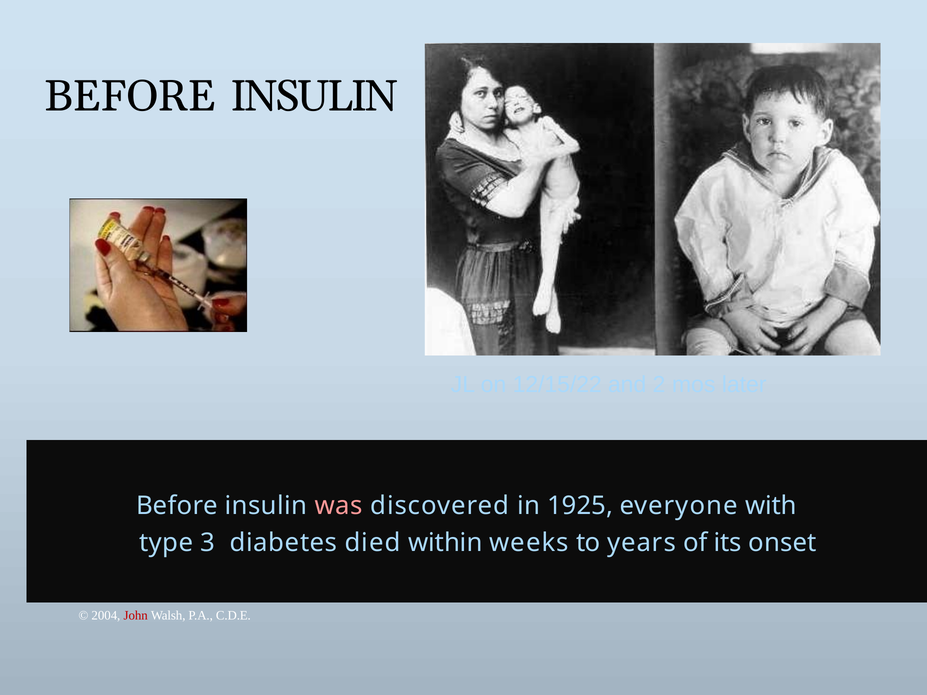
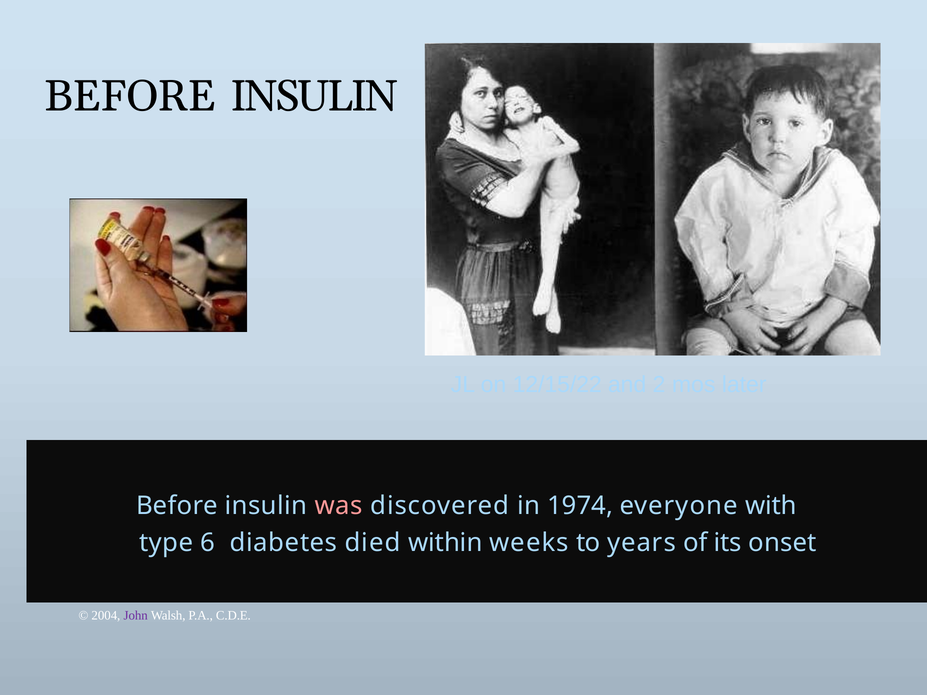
1925: 1925 -> 1974 (580, 506)
3: 3 -> 6 (208, 543)
John colour: red -> purple (136, 616)
